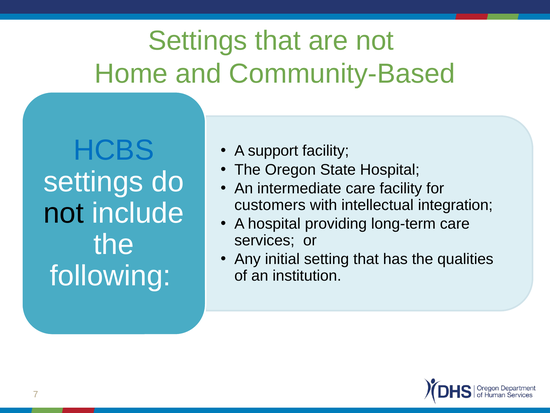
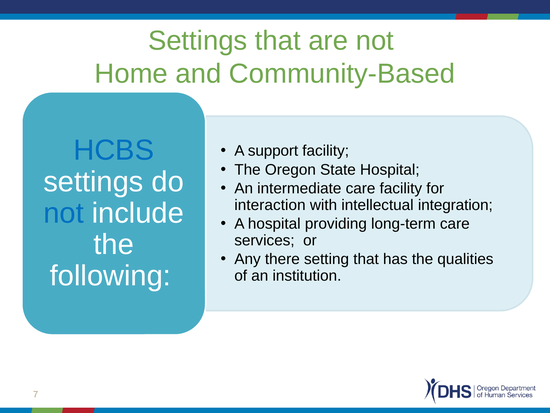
customers: customers -> interaction (270, 205)
not colour: black -> blue (64, 213)
initial: initial -> there (282, 259)
